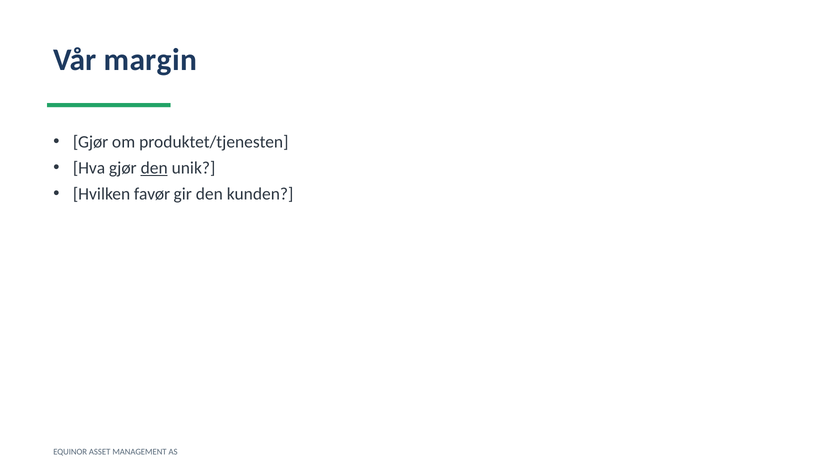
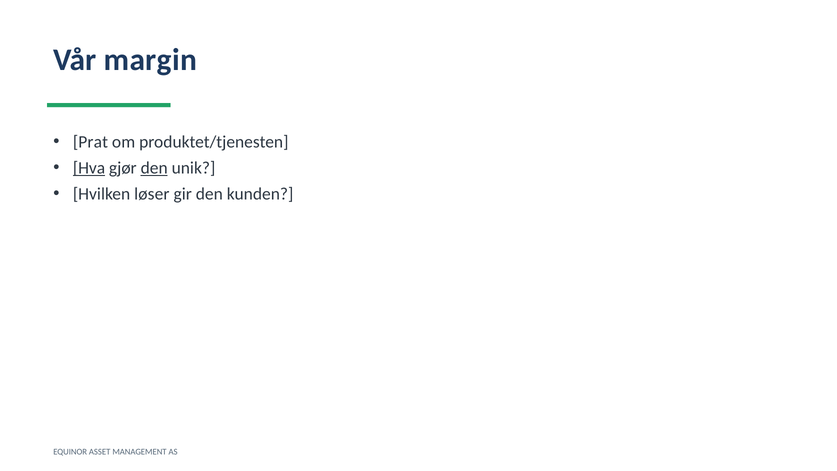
Gjør: Gjør -> Prat (90, 142)
Hva underline: none -> present (89, 168)
favør: favør -> løser (152, 194)
